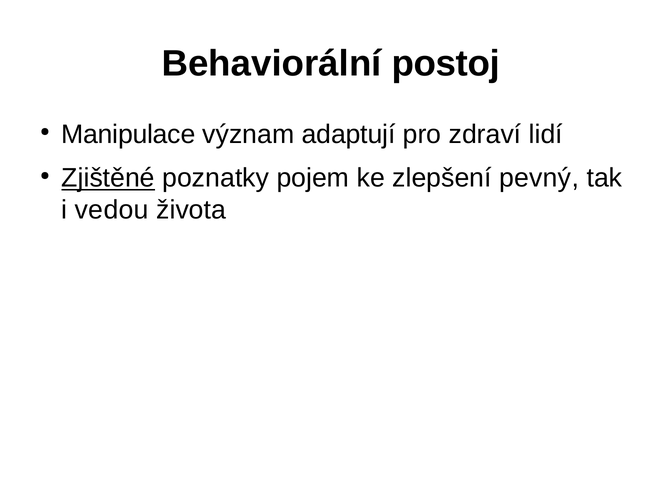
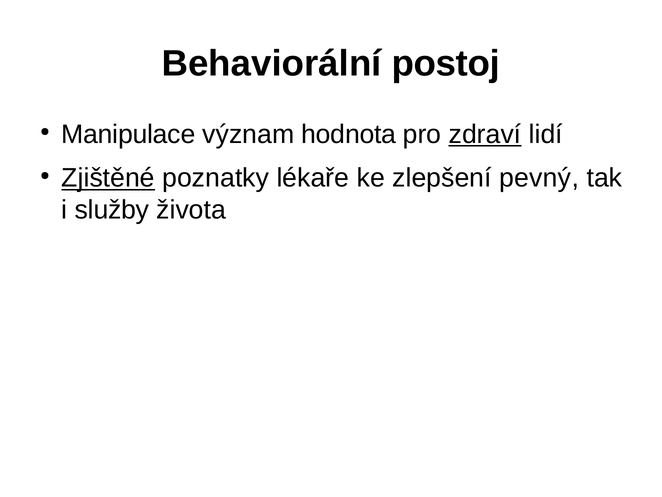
adaptují: adaptují -> hodnota (349, 134)
zdraví underline: none -> present (485, 134)
pojem: pojem -> lékaře (313, 178)
vedou: vedou -> služby (112, 210)
